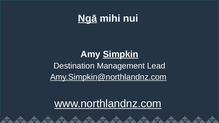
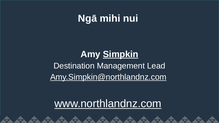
Ngā underline: present -> none (87, 18)
